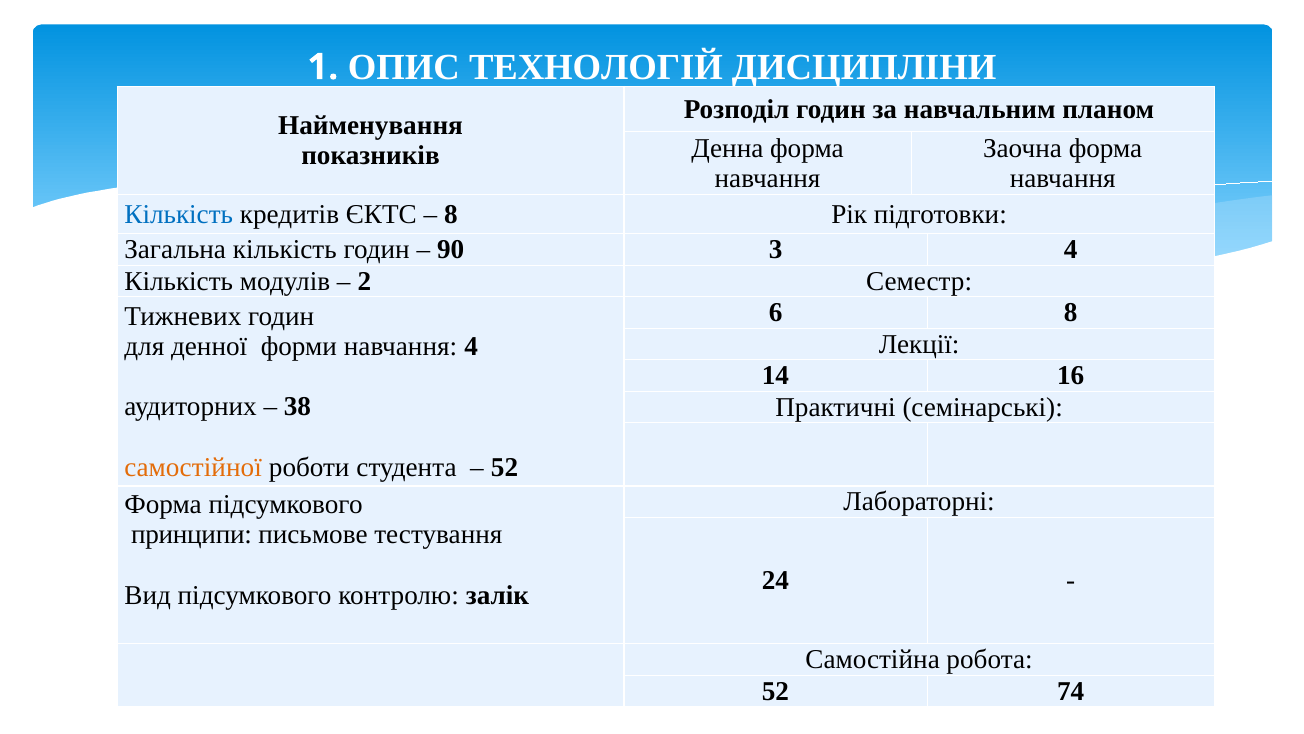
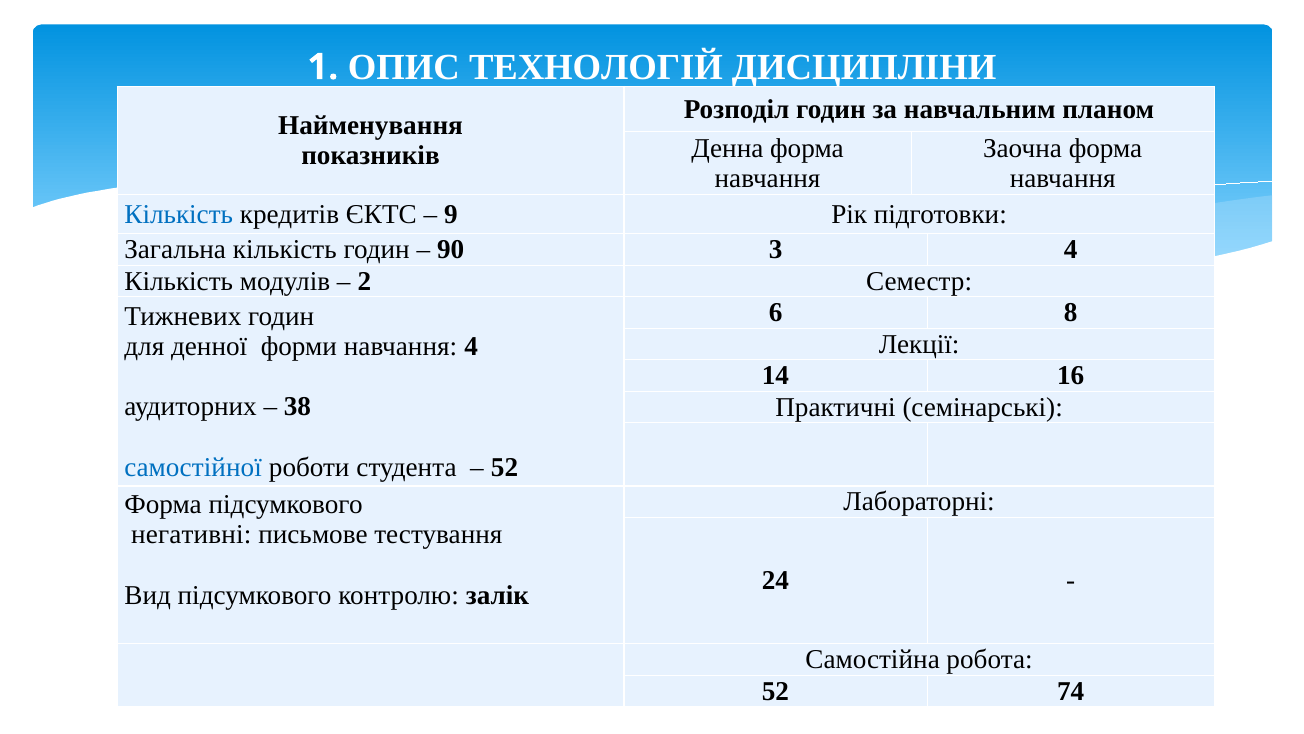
8: 8 -> 9 (451, 214)
самостійної colour: orange -> blue (193, 467)
принципи: принципи -> негативні (191, 535)
